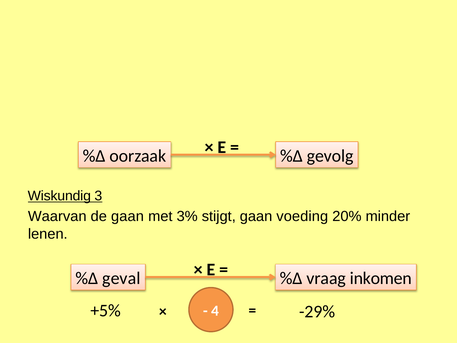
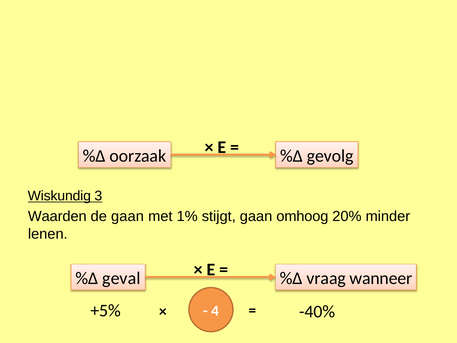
Waarvan: Waarvan -> Waarden (57, 216)
3%: 3% -> 1% (187, 216)
voeding: voeding -> omhoog (302, 216)
inkomen: inkomen -> wanneer (381, 278)
-29%: -29% -> -40% (317, 311)
